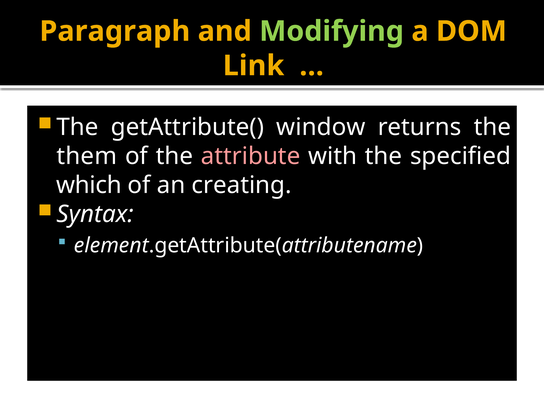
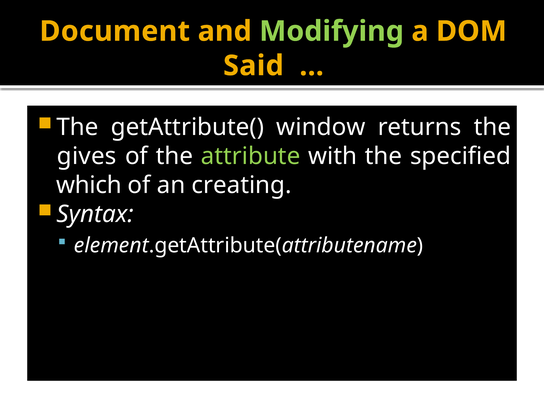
Paragraph: Paragraph -> Document (115, 31)
Link: Link -> Said (253, 66)
them: them -> gives (87, 156)
attribute colour: pink -> light green (251, 156)
